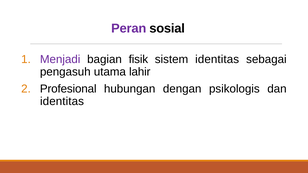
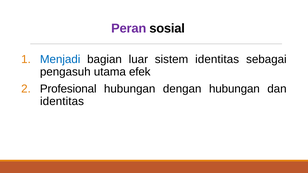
Menjadi colour: purple -> blue (60, 59)
fisik: fisik -> luar (138, 59)
lahir: lahir -> efek (140, 72)
dengan psikologis: psikologis -> hubungan (234, 89)
